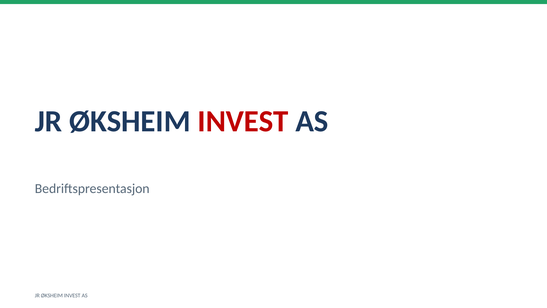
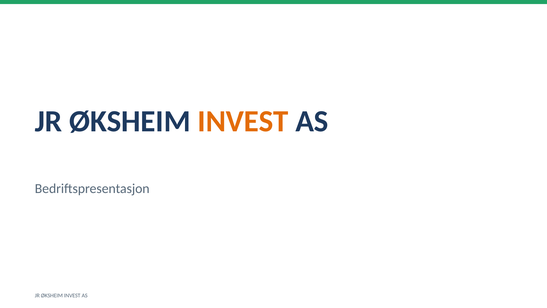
INVEST colour: red -> orange (243, 121)
